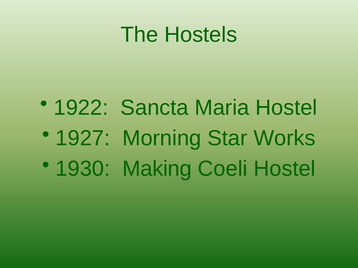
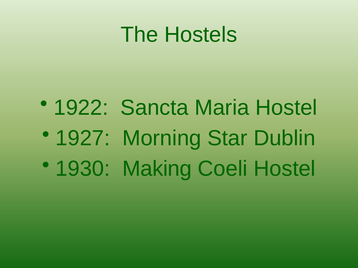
Works: Works -> Dublin (285, 138)
